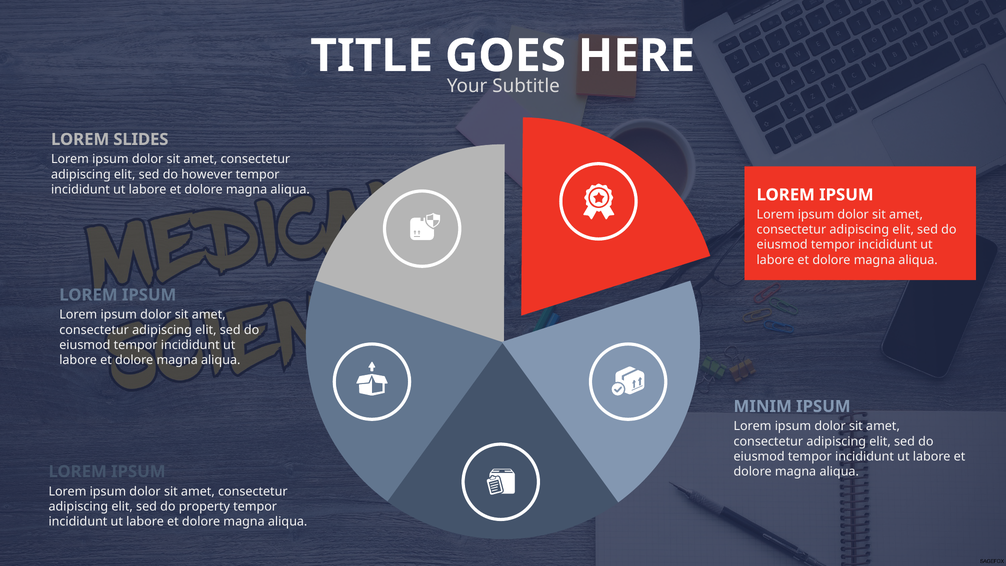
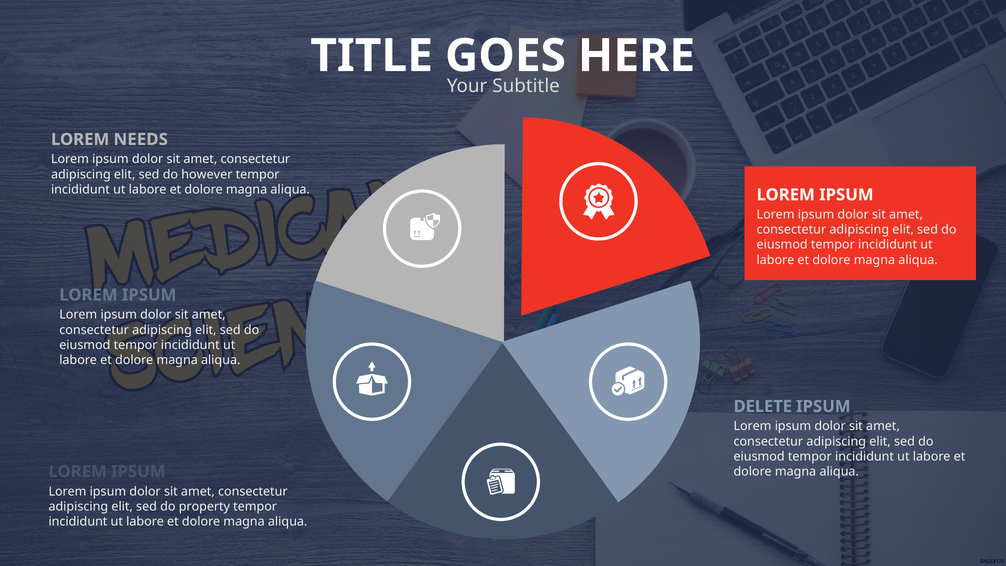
SLIDES: SLIDES -> NEEDS (141, 139)
MINIM: MINIM -> DELETE (763, 406)
